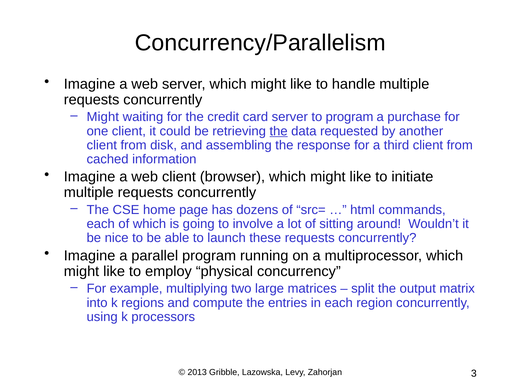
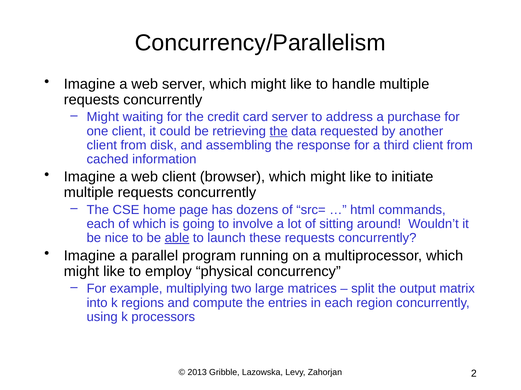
to program: program -> address (349, 117)
able underline: none -> present (177, 238)
3: 3 -> 2 (474, 374)
